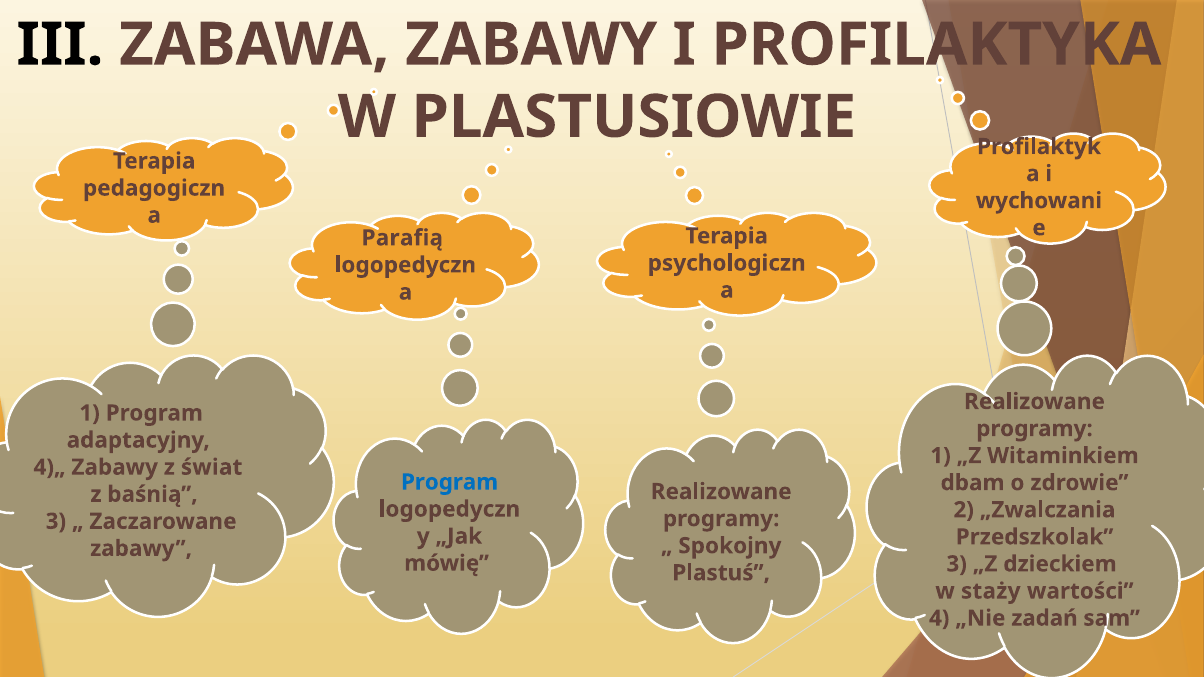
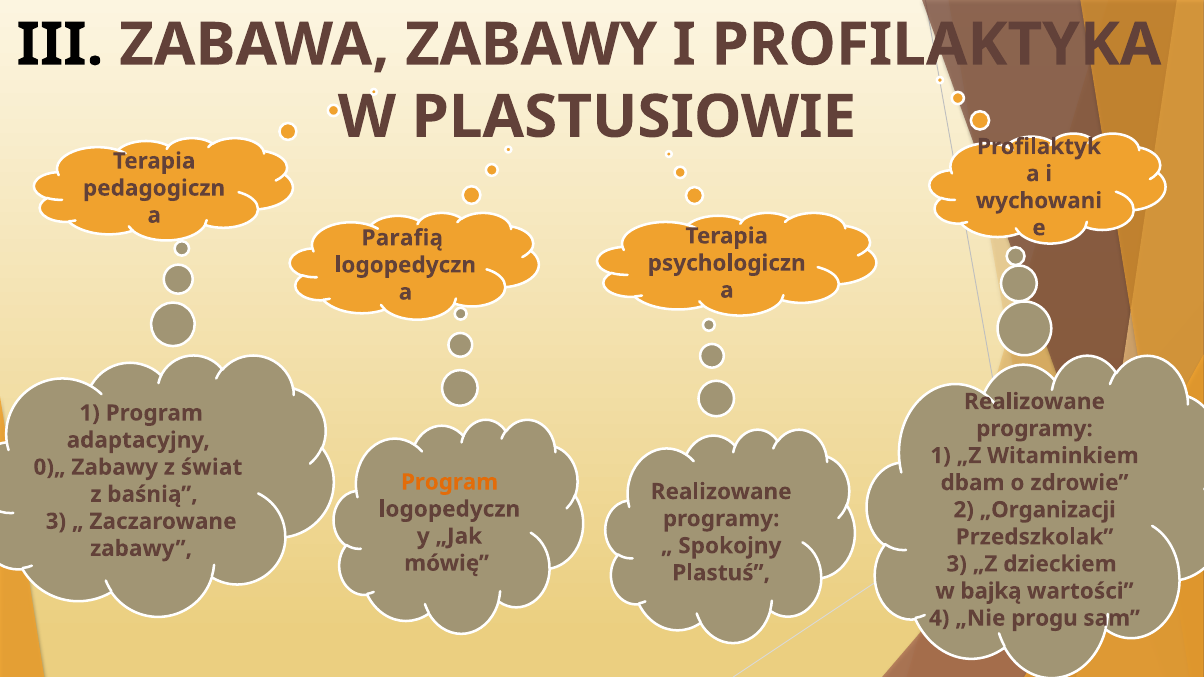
4)„: 4)„ -> 0)„ (49, 467)
Program colour: blue -> orange (450, 482)
„Zwalczania: „Zwalczania -> „Organizacji (1048, 510)
staży: staży -> bajką (991, 591)
zadań: zadań -> progu (1044, 618)
